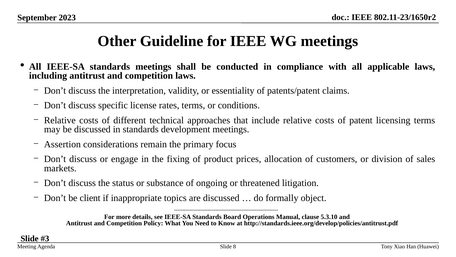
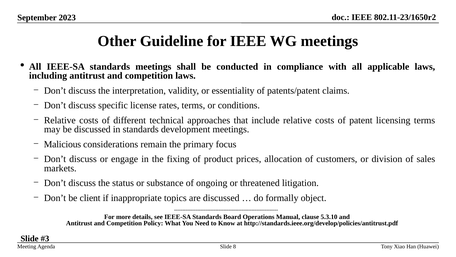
Assertion: Assertion -> Malicious (62, 144)
